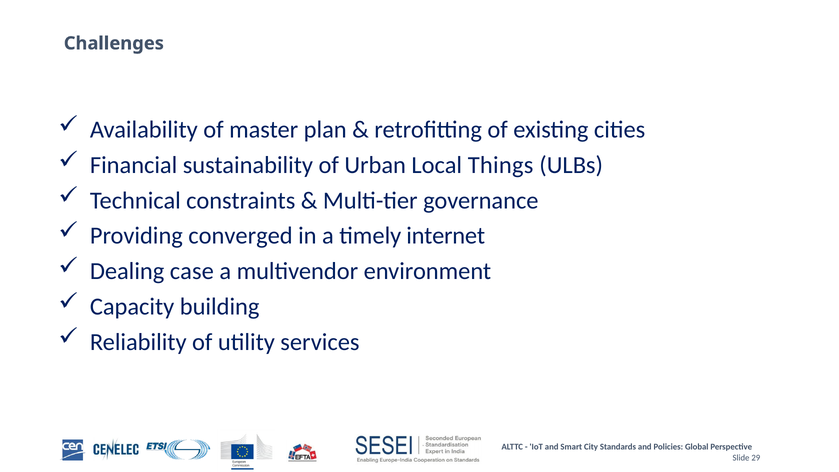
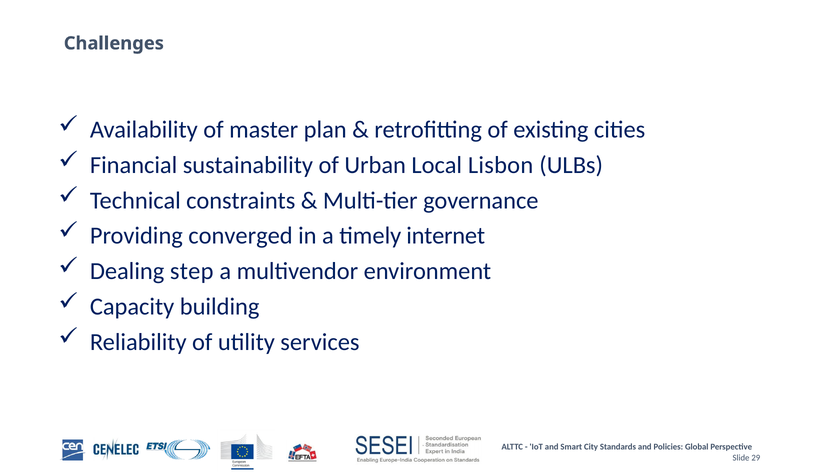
Things: Things -> Lisbon (501, 165)
case: case -> step (192, 271)
